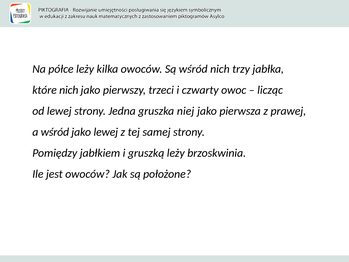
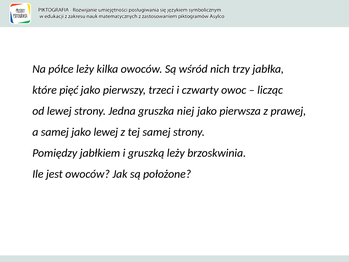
które nich: nich -> pięć (69, 90)
a wśród: wśród -> samej (55, 132)
